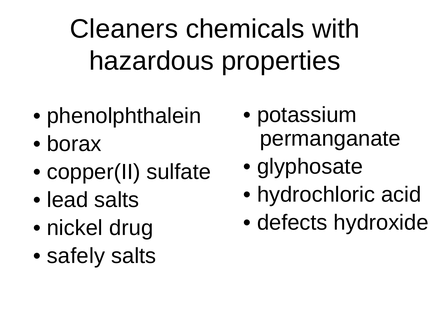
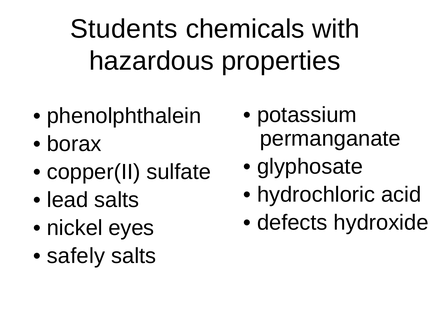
Cleaners: Cleaners -> Students (124, 29)
drug: drug -> eyes (131, 228)
